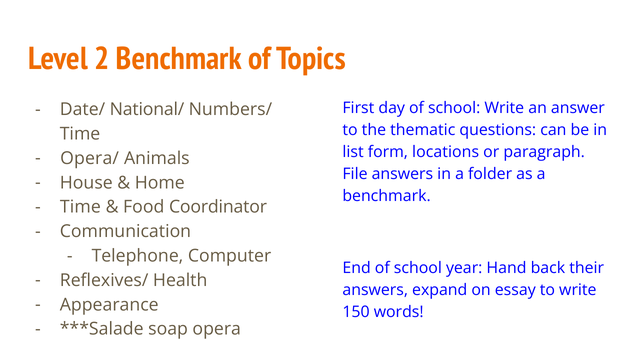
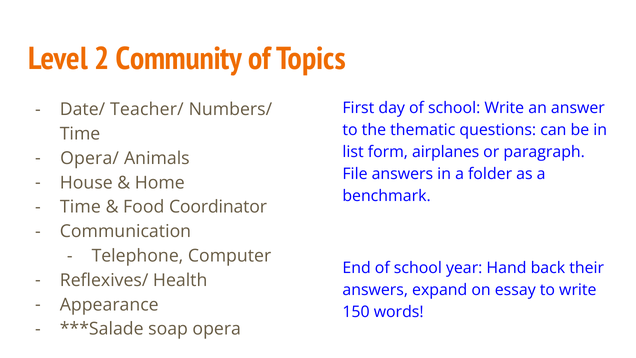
2 Benchmark: Benchmark -> Community (179, 59)
National/: National/ -> Teacher/ (147, 109)
locations: locations -> airplanes (446, 152)
